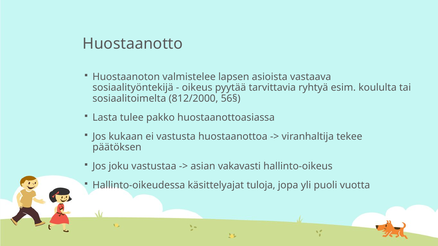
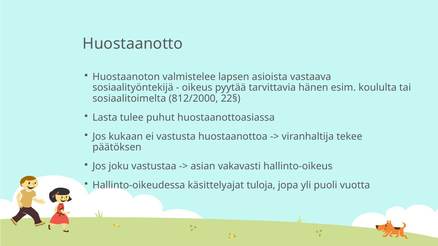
ryhtyä: ryhtyä -> hänen (313, 88)
56§: 56§ -> 22§ (231, 99)
pakko: pakko -> puhut (160, 118)
